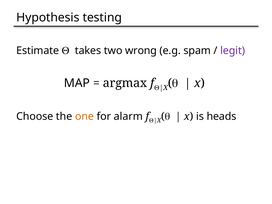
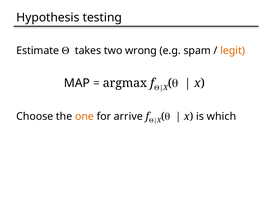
legit colour: purple -> orange (233, 51)
alarm: alarm -> arrive (128, 116)
heads: heads -> which (221, 116)
